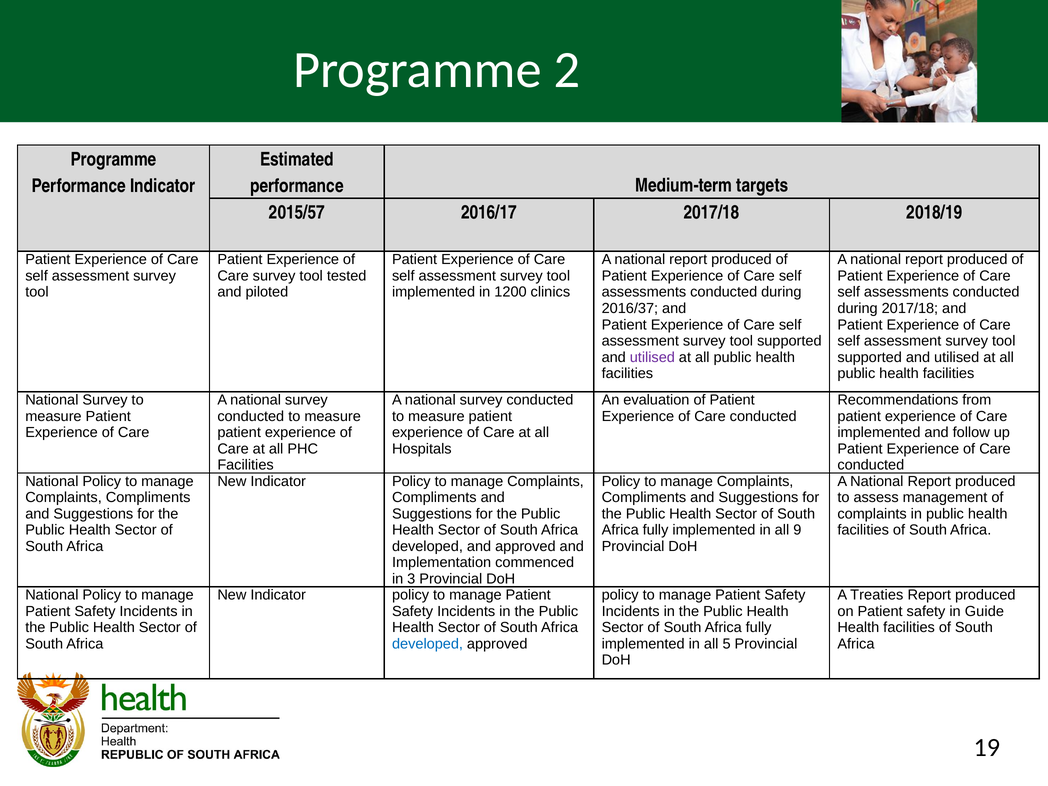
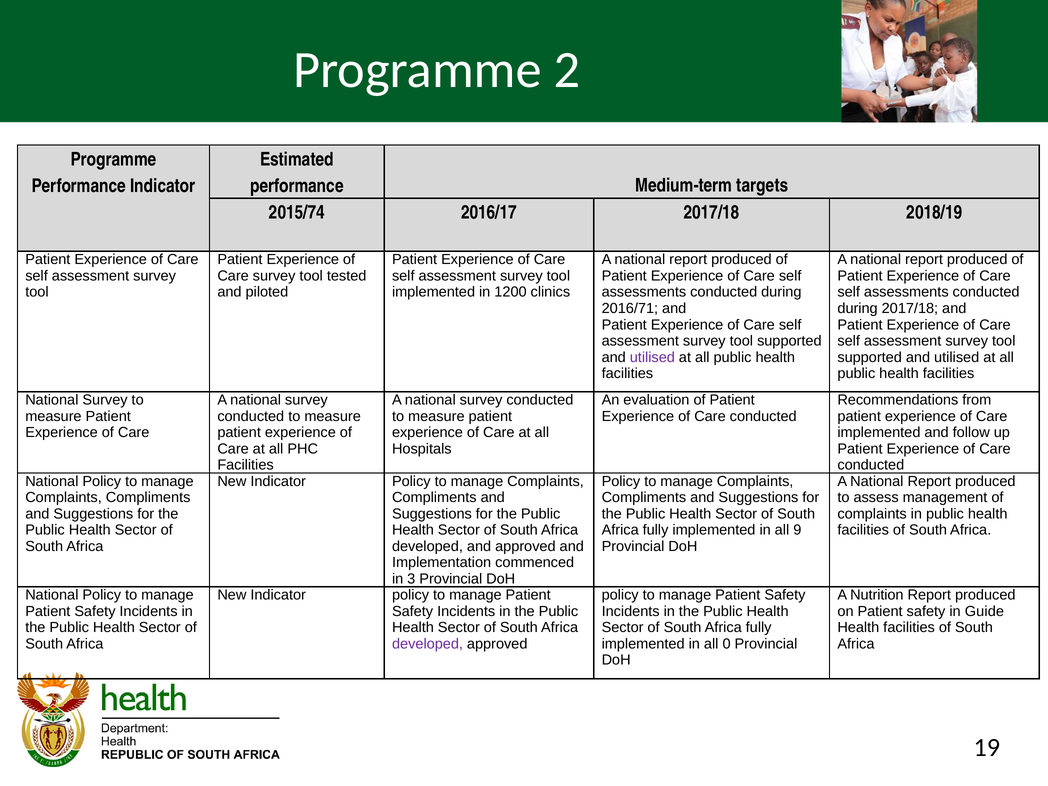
2015/57: 2015/57 -> 2015/74 (297, 213)
2016/37: 2016/37 -> 2016/71 (630, 308)
Treaties: Treaties -> Nutrition (877, 595)
developed colour: blue -> purple (428, 644)
5: 5 -> 0 (727, 644)
